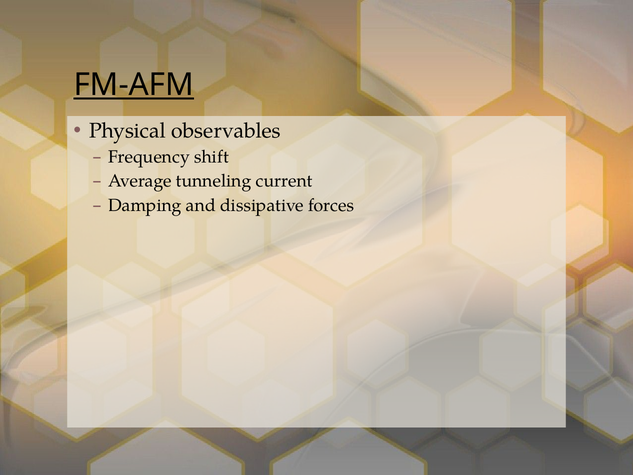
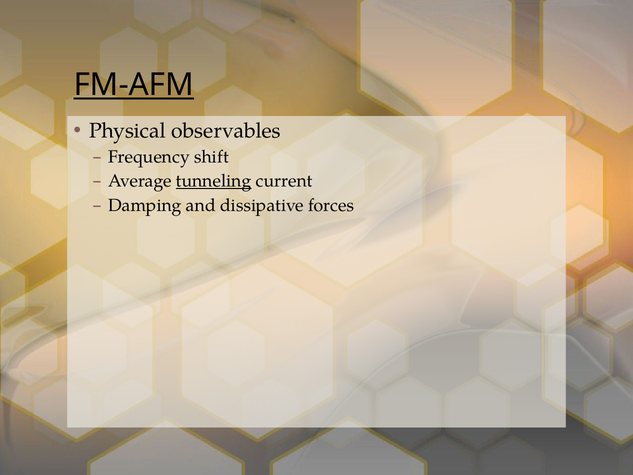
tunneling underline: none -> present (214, 181)
